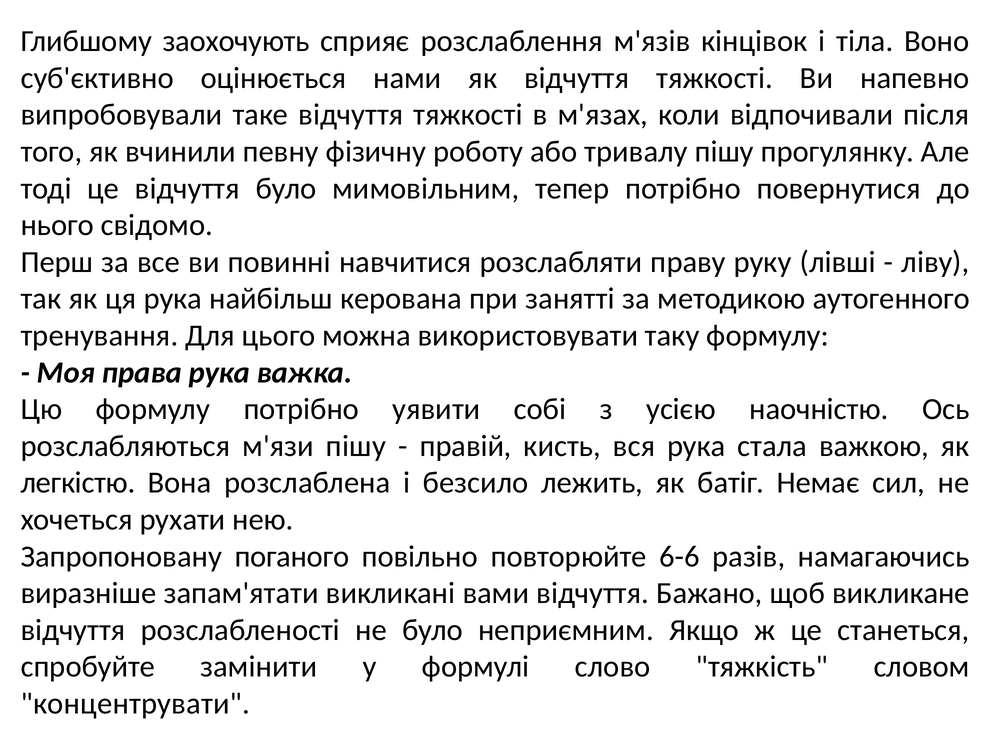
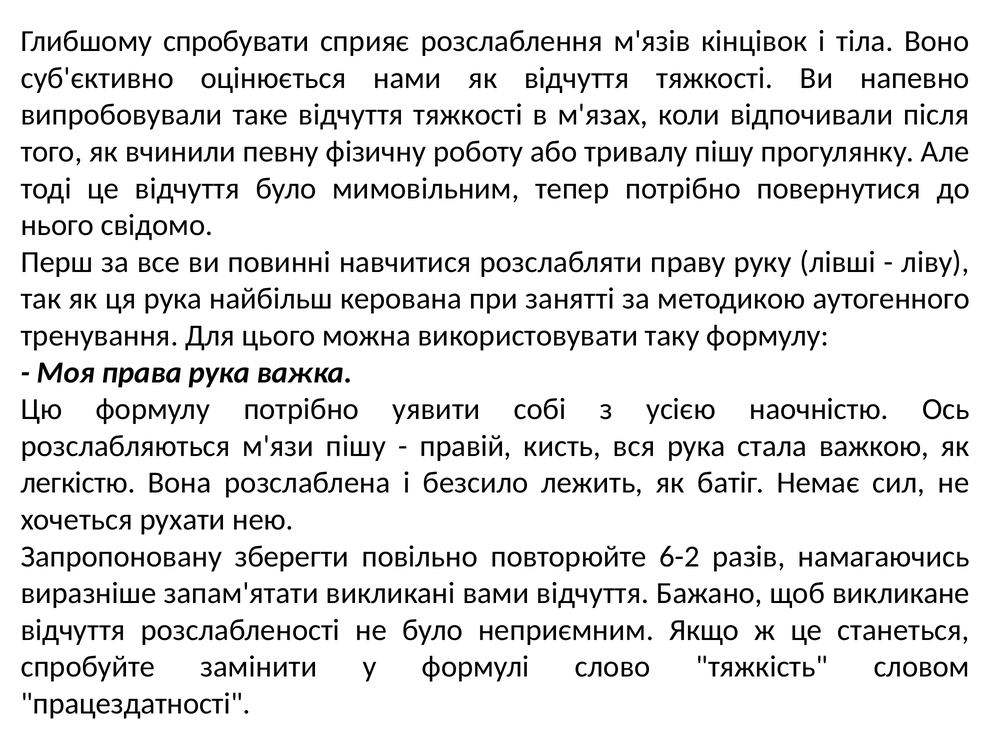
заохочують: заохочують -> спробувати (236, 41)
поганого: поганого -> зберегти (292, 556)
6-6: 6-6 -> 6-2 (679, 556)
концентрувати: концентрувати -> працездатності (136, 704)
